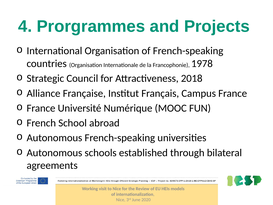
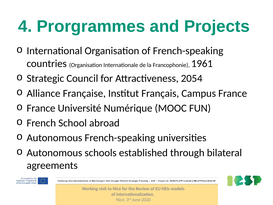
1978: 1978 -> 1961 (202, 63)
2018: 2018 -> 2054 (192, 78)
